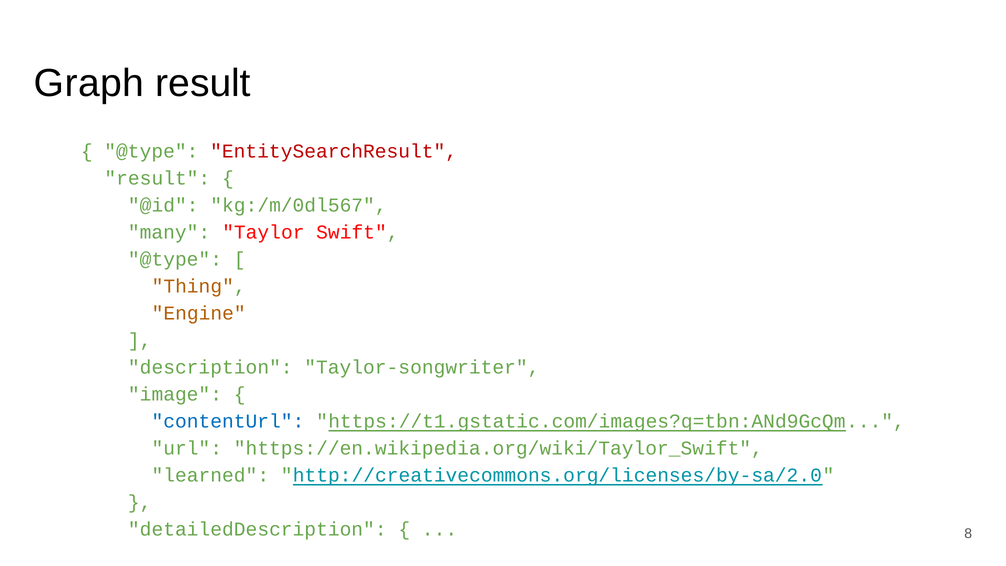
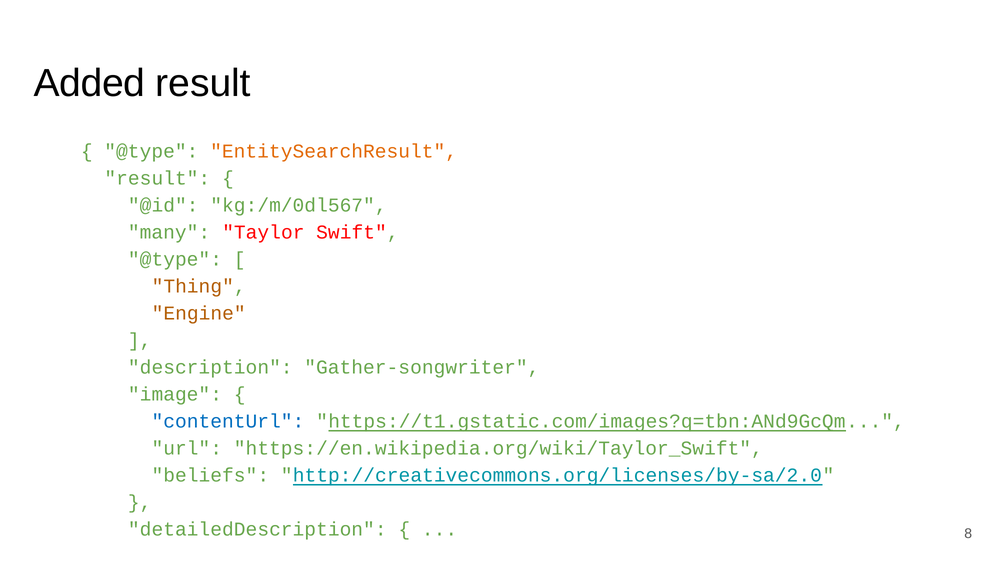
Graph: Graph -> Added (89, 83)
EntitySearchResult colour: red -> orange (334, 151)
Taylor-songwriter: Taylor-songwriter -> Gather-songwriter (422, 367)
learned: learned -> beliefs (210, 475)
